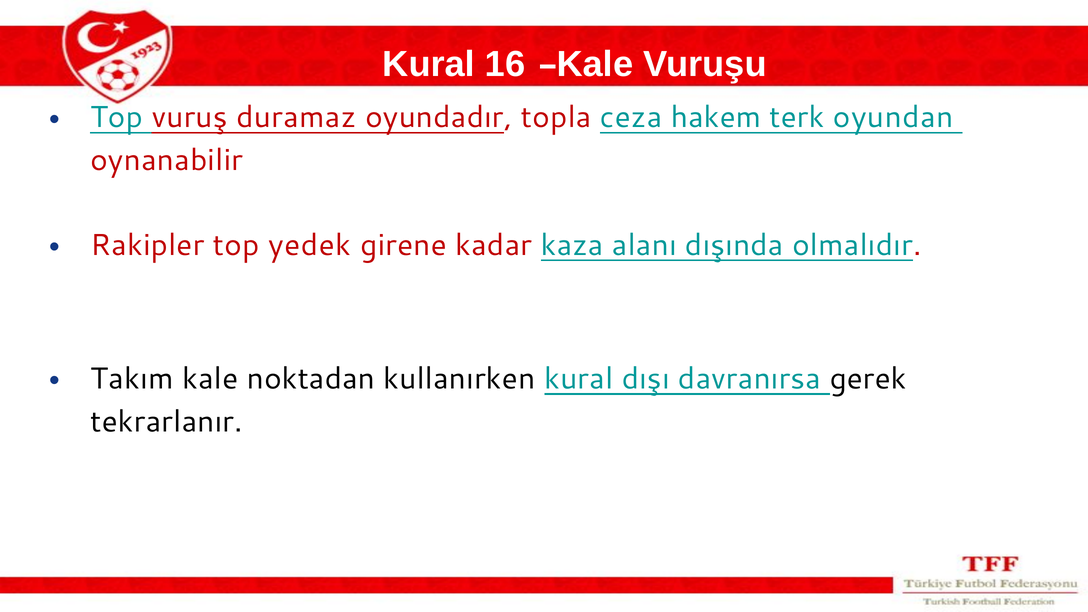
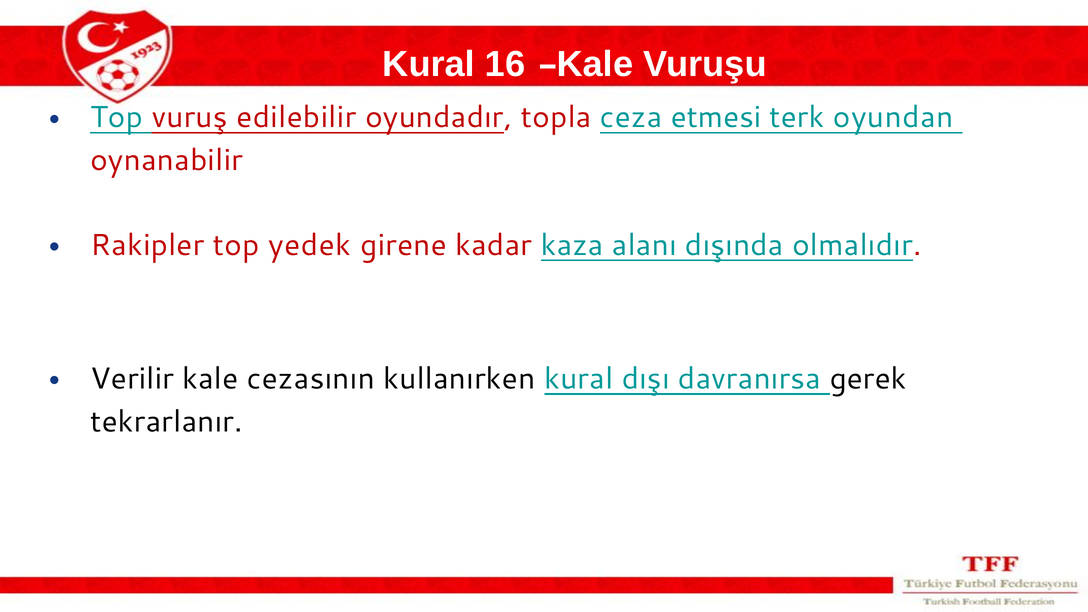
duramaz: duramaz -> edilebilir (296, 117)
hakem: hakem -> etmesi (716, 117)
Takım: Takım -> Verilir (132, 379)
noktadan: noktadan -> cezasının (311, 379)
